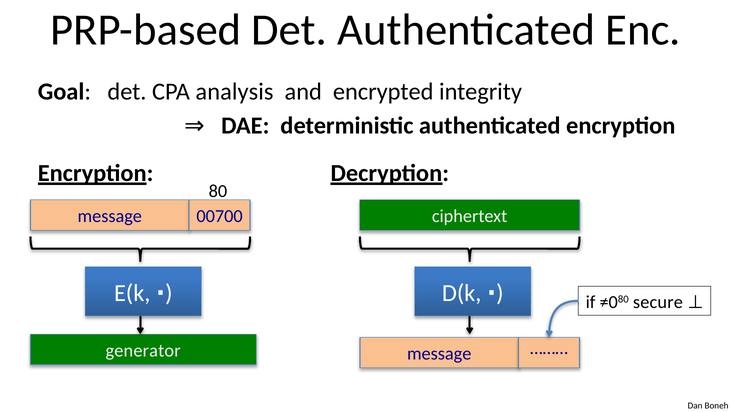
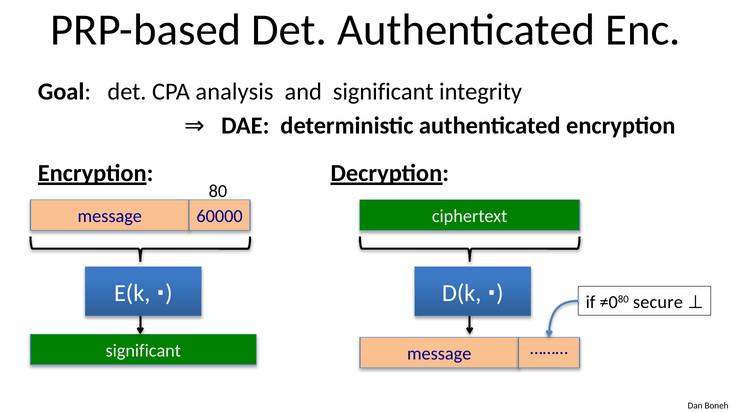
and encrypted: encrypted -> significant (383, 92)
00700: 00700 -> 60000 (220, 216)
generator: generator -> significant (143, 350)
